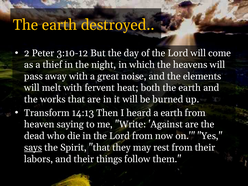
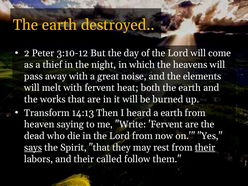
Write Against: Against -> Fervent (166, 124)
their underline: none -> present (205, 147)
things: things -> called (109, 159)
